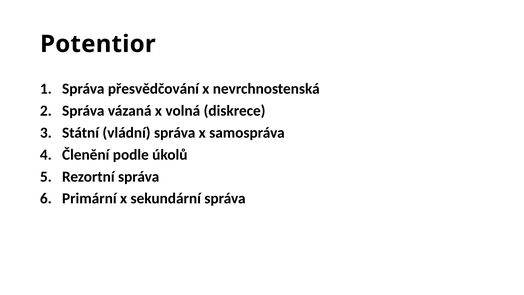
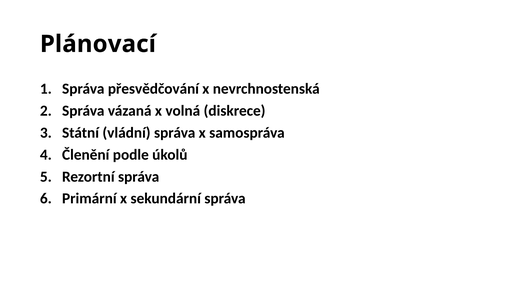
Potentior: Potentior -> Plánovací (98, 44)
